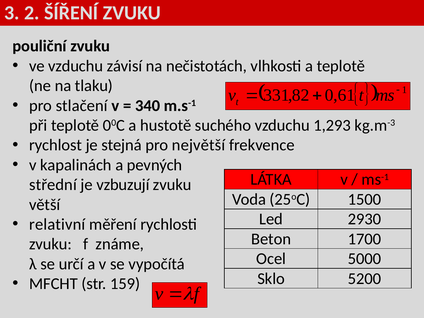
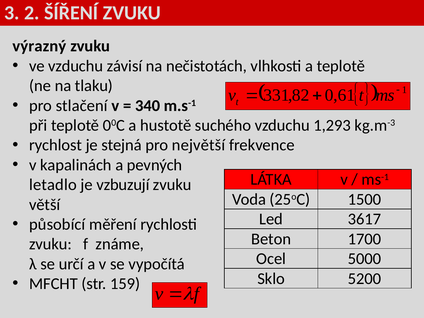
pouliční: pouliční -> výrazný (39, 46)
střední: střední -> letadlo (53, 185)
2930: 2930 -> 3617 (365, 219)
relativní: relativní -> působící (57, 224)
